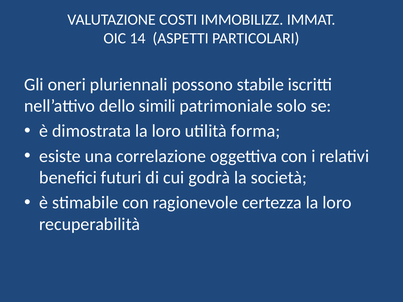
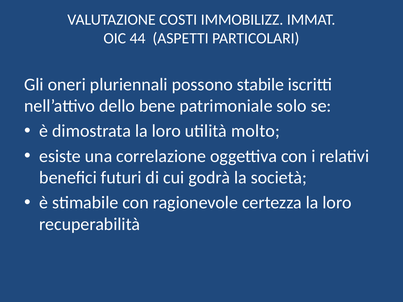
14: 14 -> 44 (138, 38)
simili: simili -> bene (157, 106)
forma: forma -> molto (256, 131)
